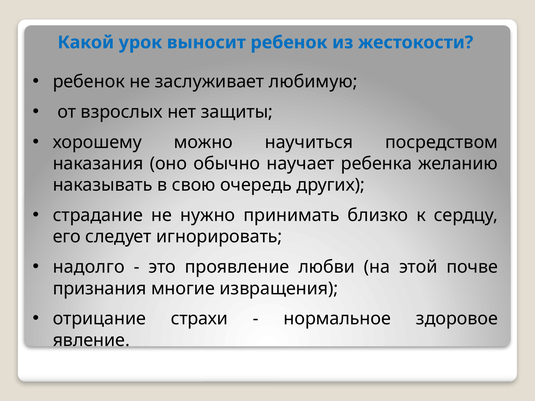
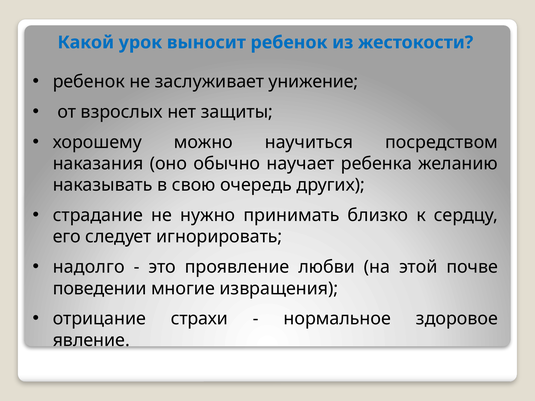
любимую: любимую -> унижение (313, 82)
признания: признания -> поведении (100, 289)
